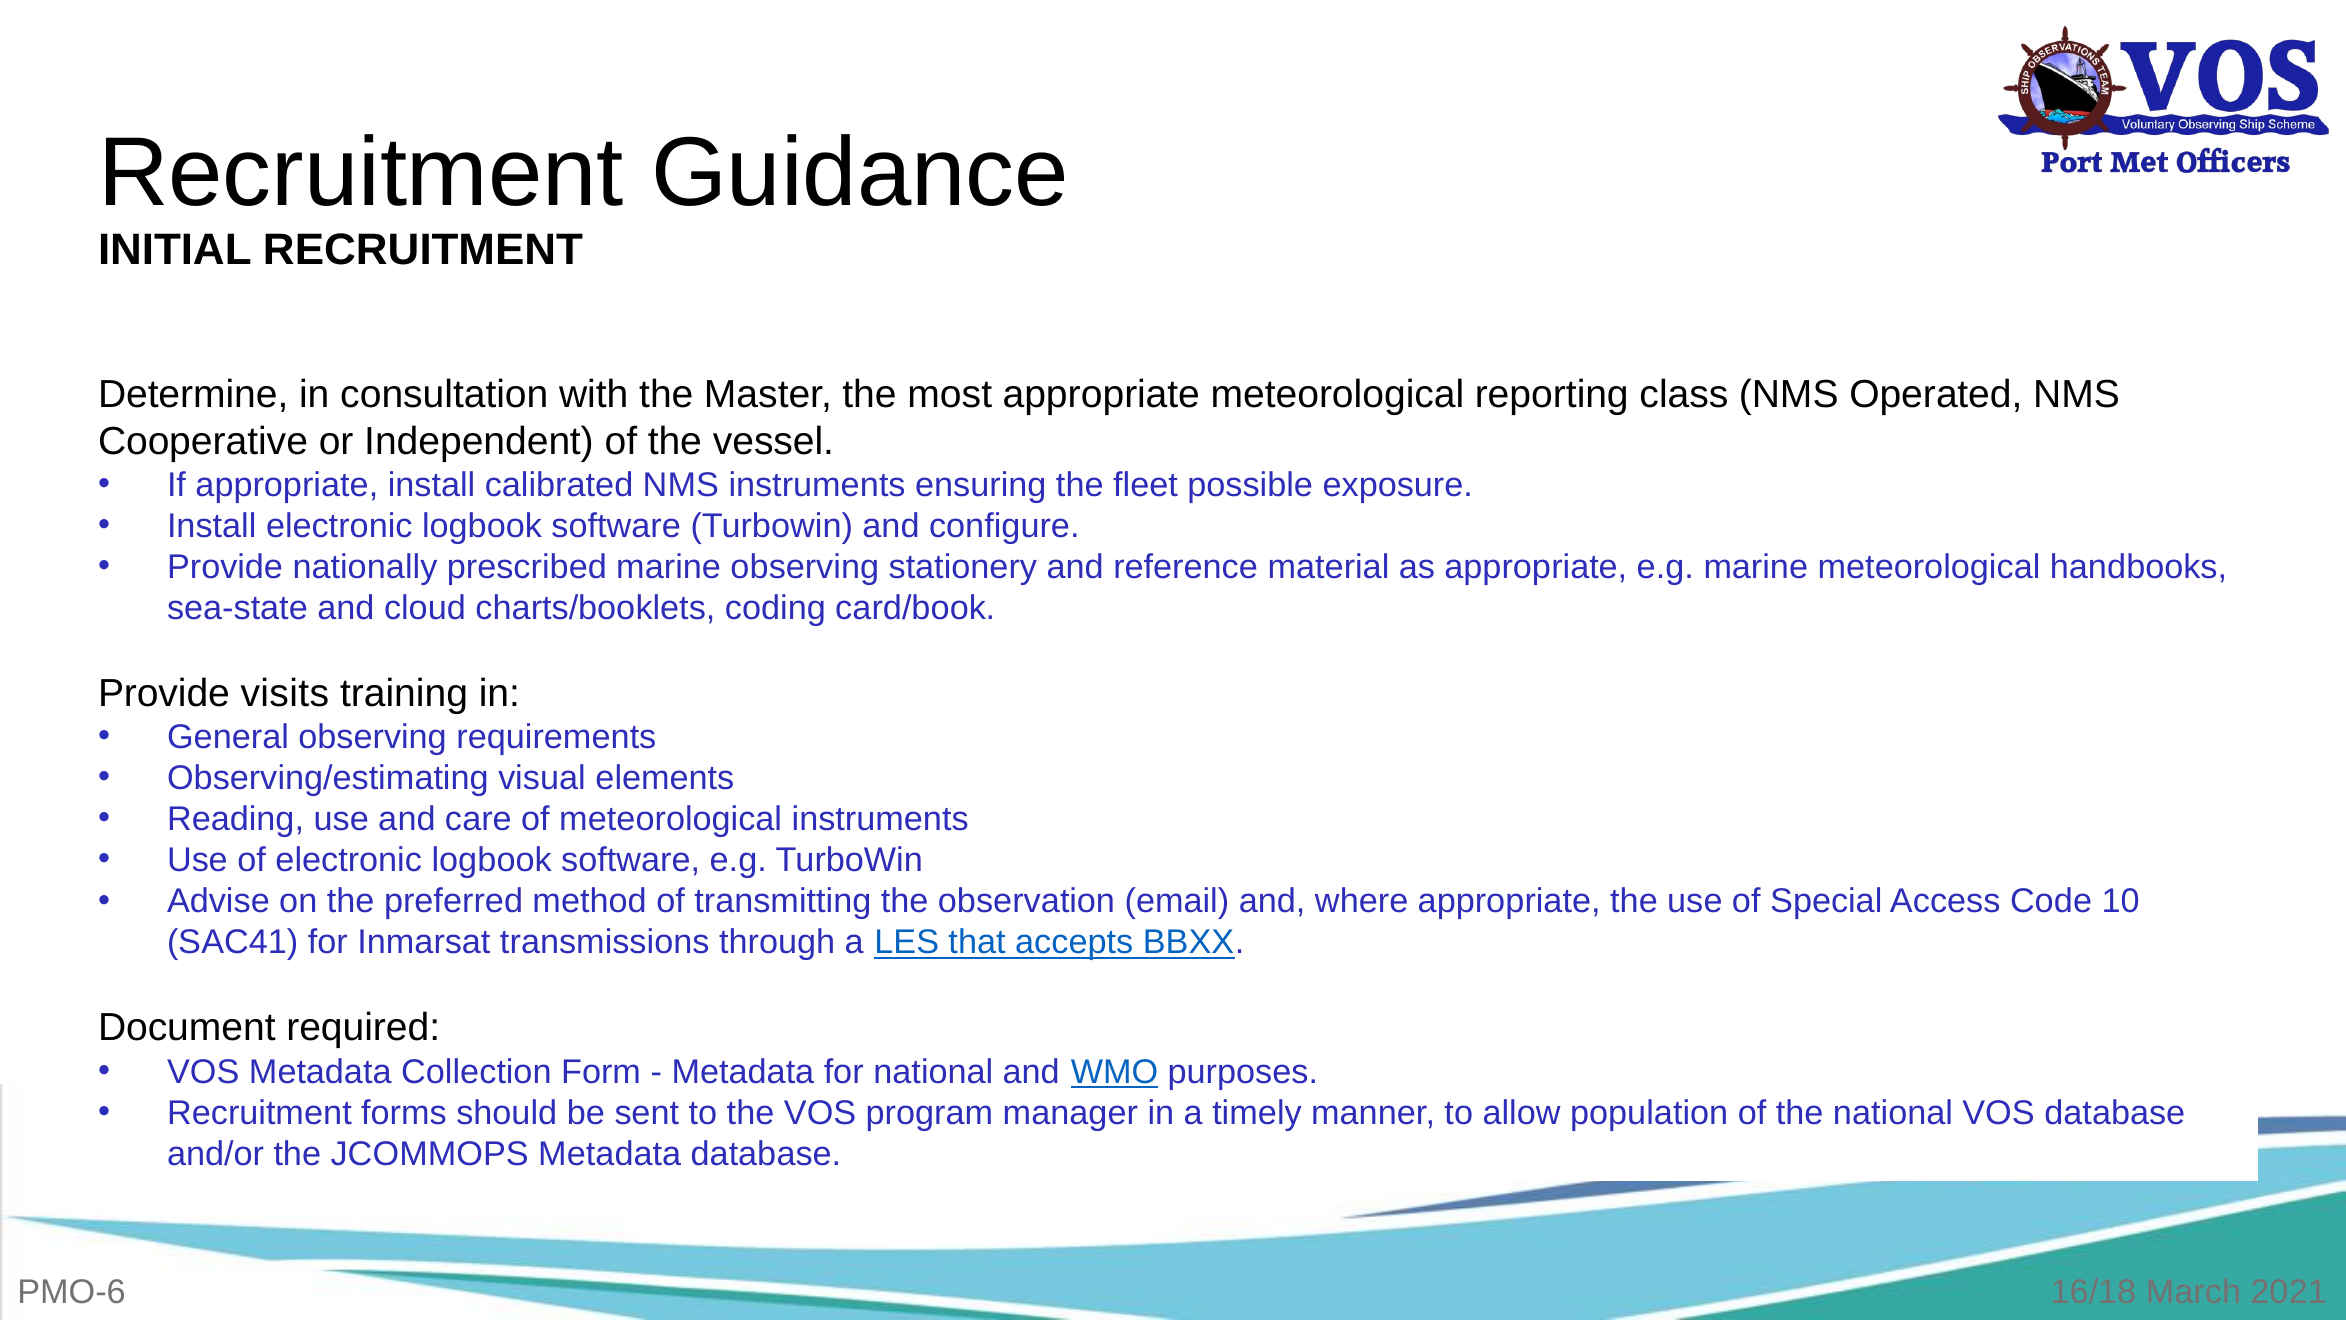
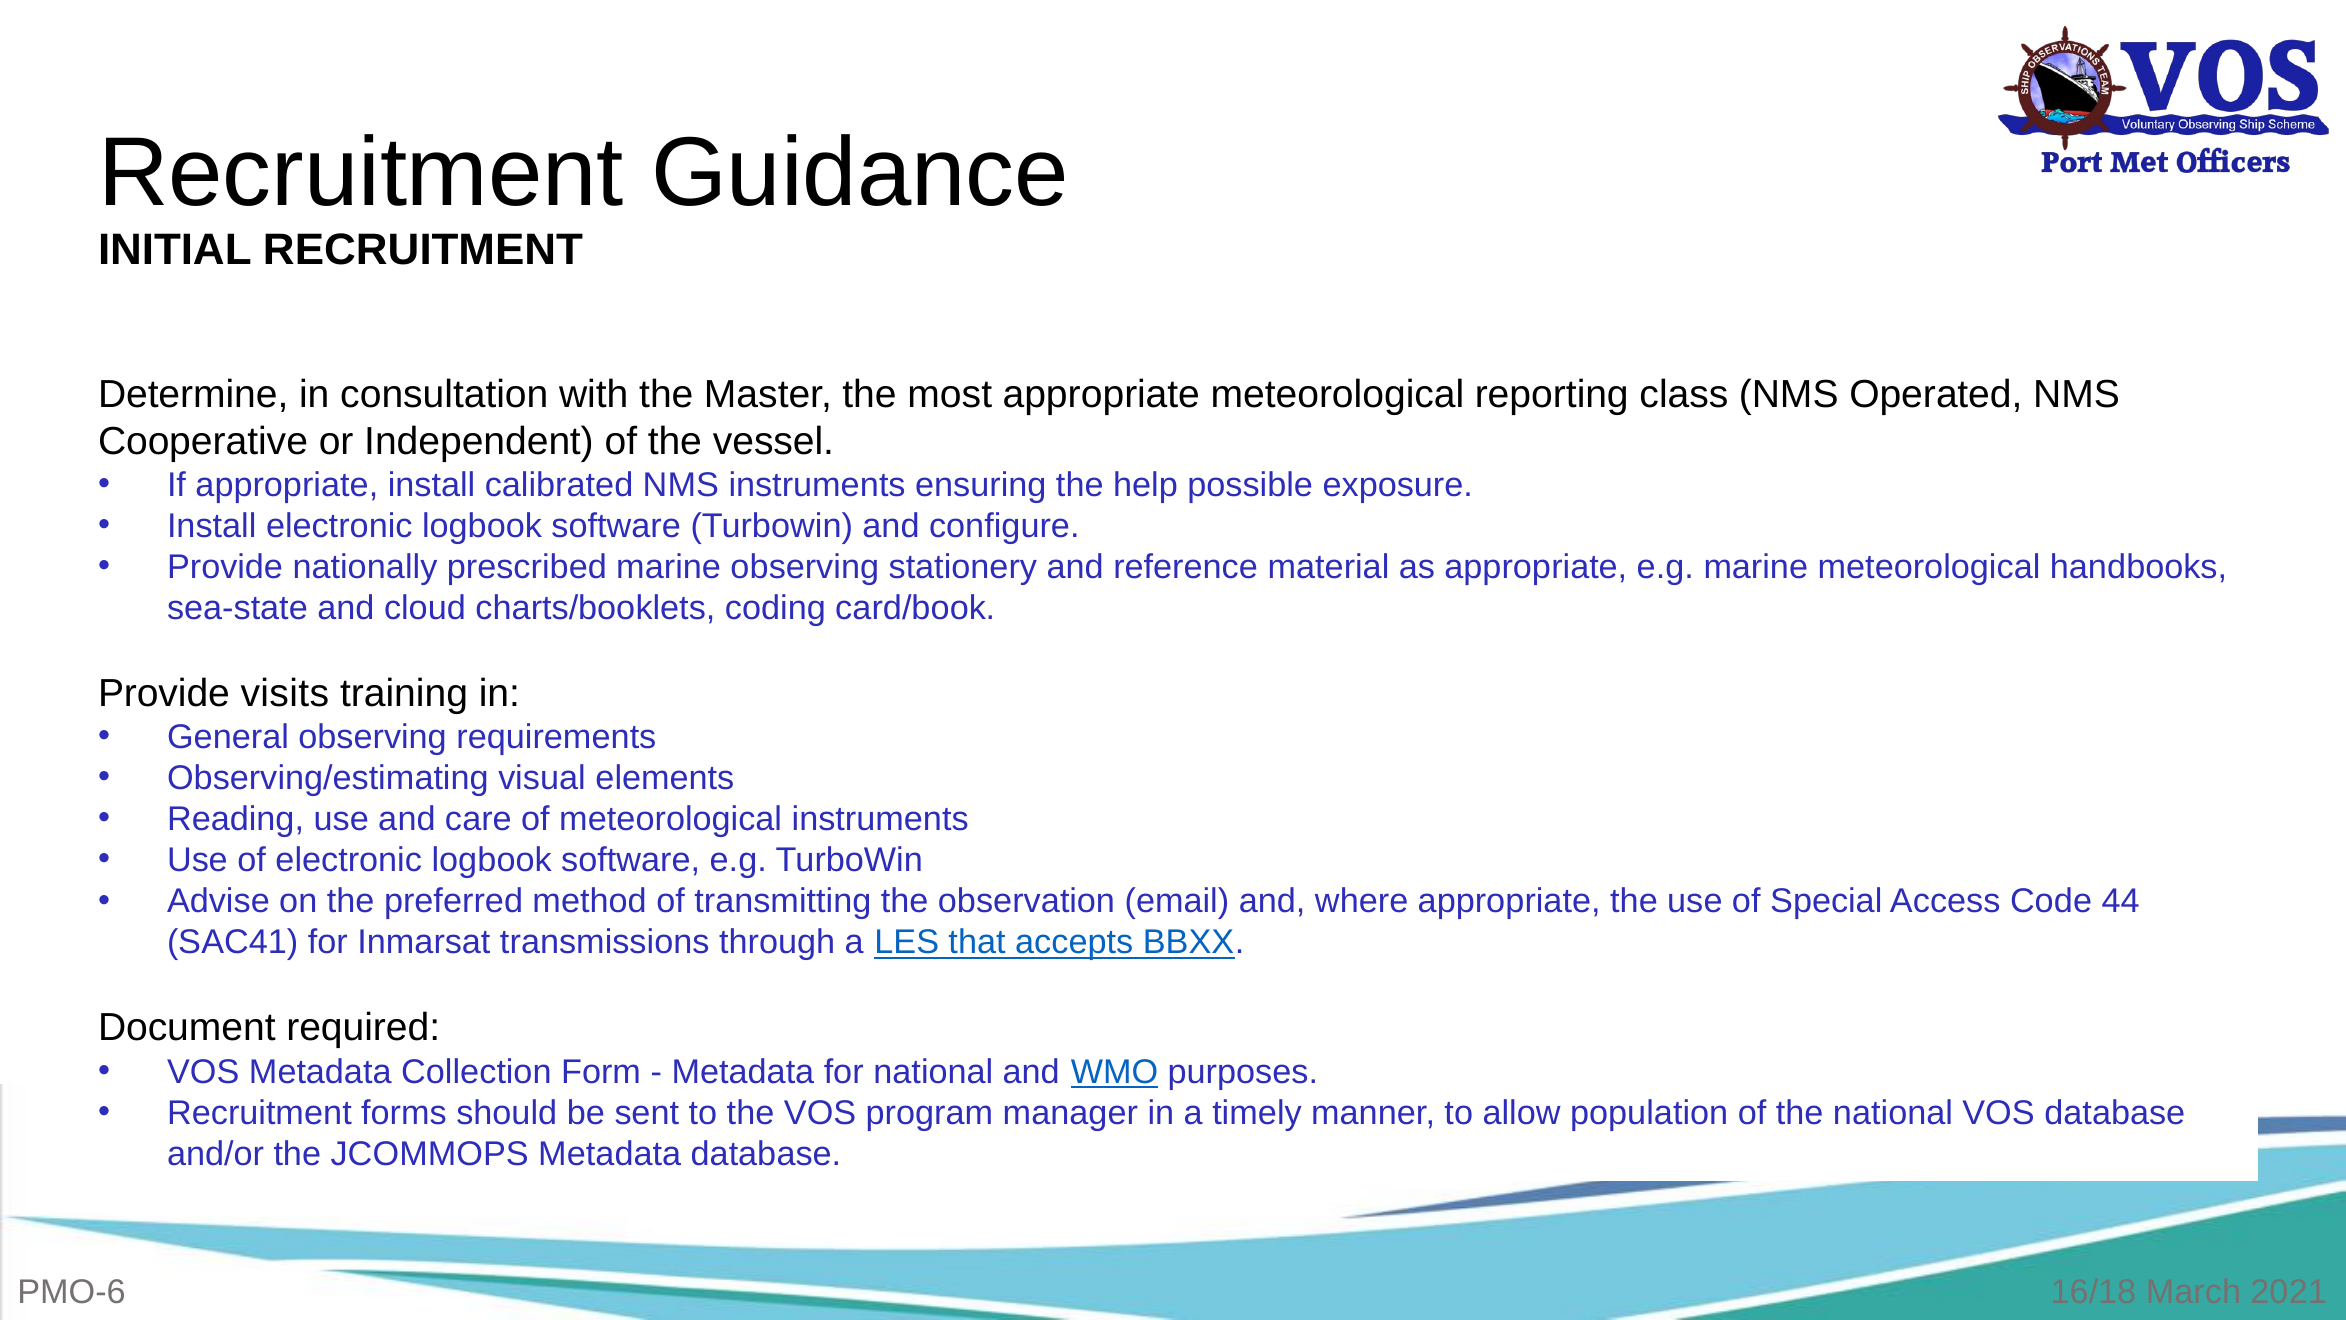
fleet: fleet -> help (1146, 485)
10: 10 -> 44 (2121, 901)
